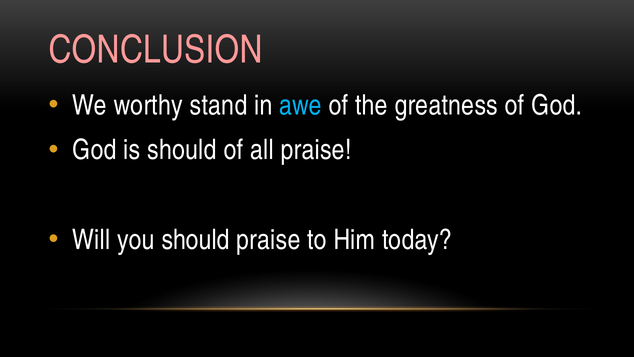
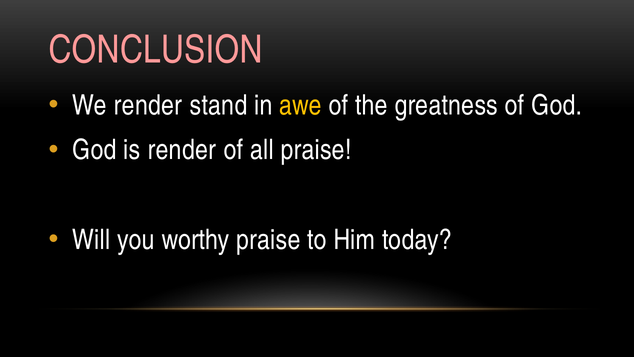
We worthy: worthy -> render (148, 105)
awe colour: light blue -> yellow (301, 105)
is should: should -> render (182, 150)
you should: should -> worthy (196, 240)
